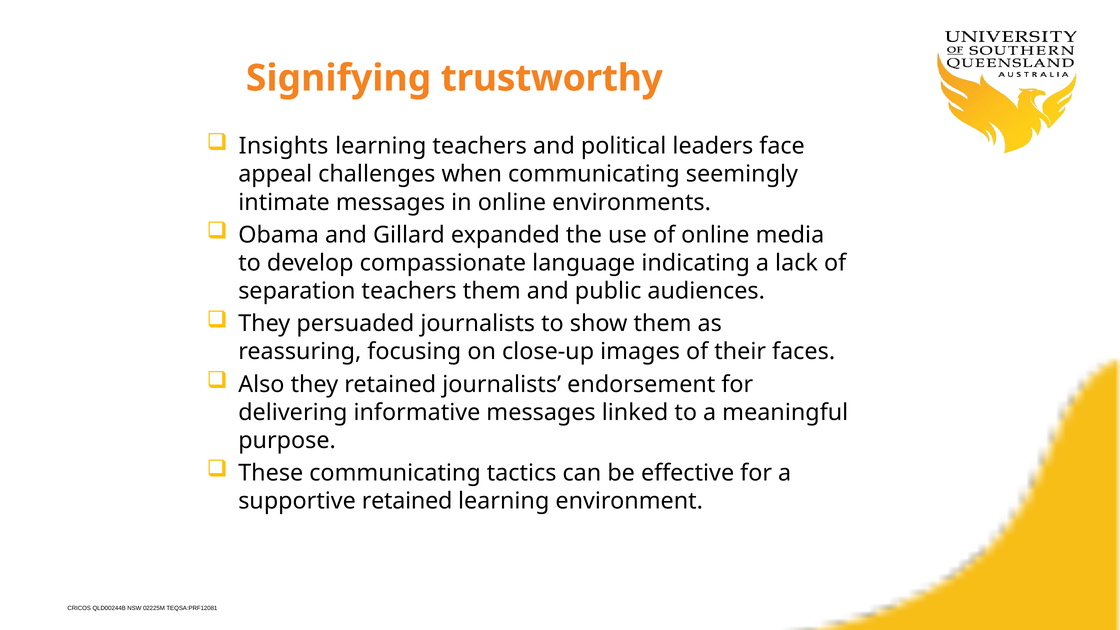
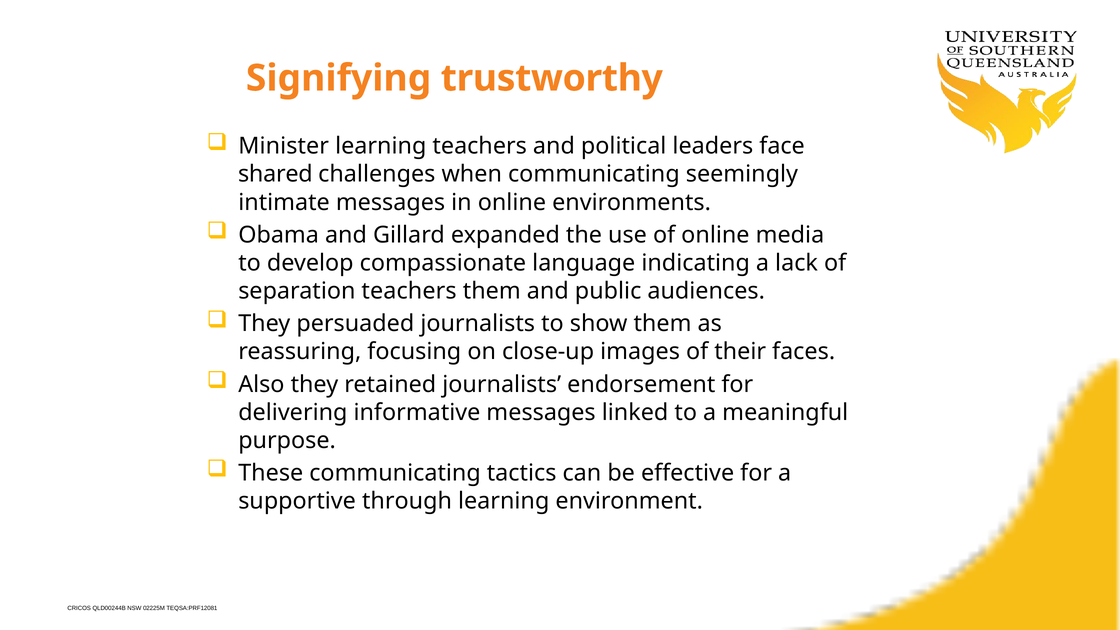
Insights: Insights -> Minister (284, 146)
appeal: appeal -> shared (275, 174)
supportive retained: retained -> through (407, 501)
